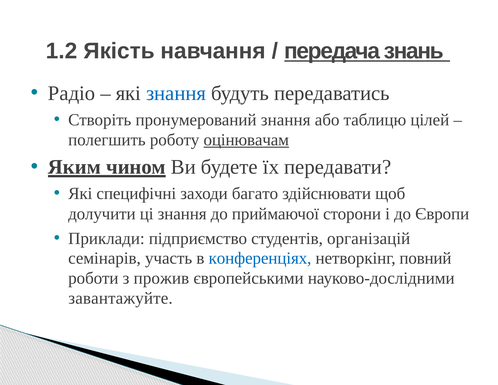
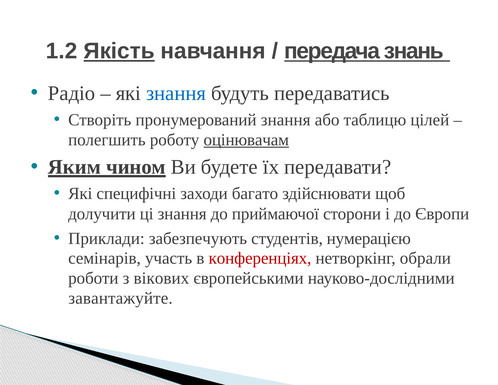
Якість underline: none -> present (119, 51)
підприємство: підприємство -> забезпечують (198, 238)
організацій: організацій -> нумерацією (369, 238)
конференціях colour: blue -> red (260, 258)
повний: повний -> обрали (425, 258)
прожив: прожив -> вікових (161, 278)
